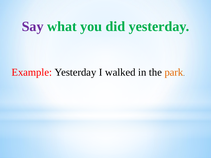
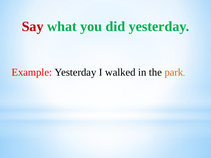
Say colour: purple -> red (33, 26)
